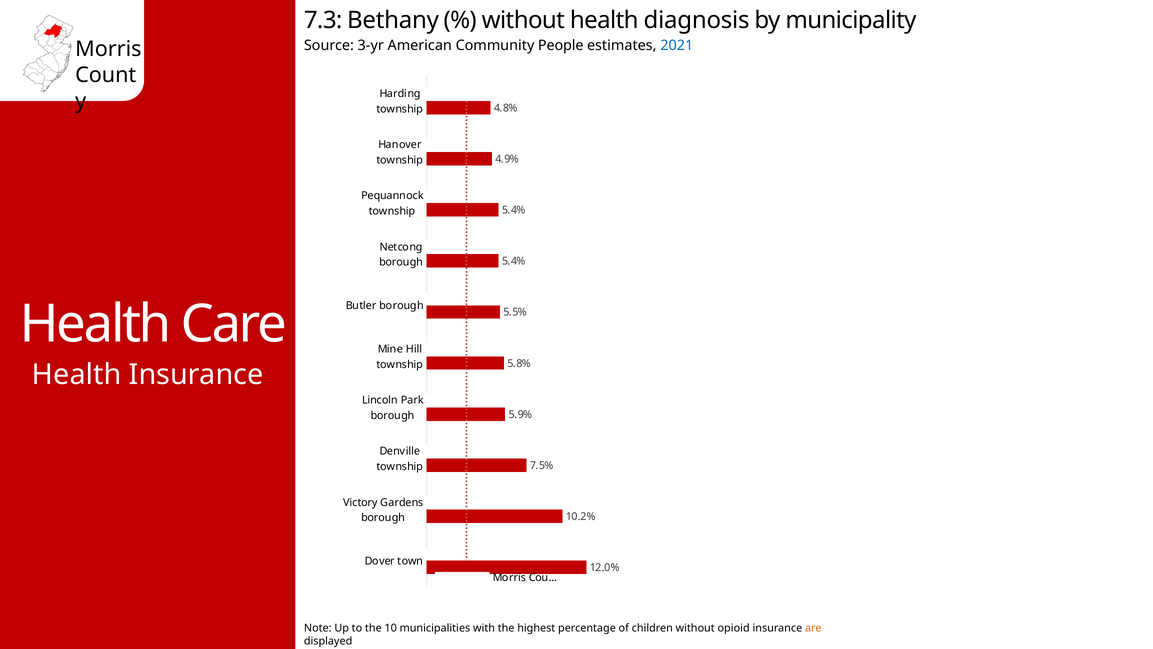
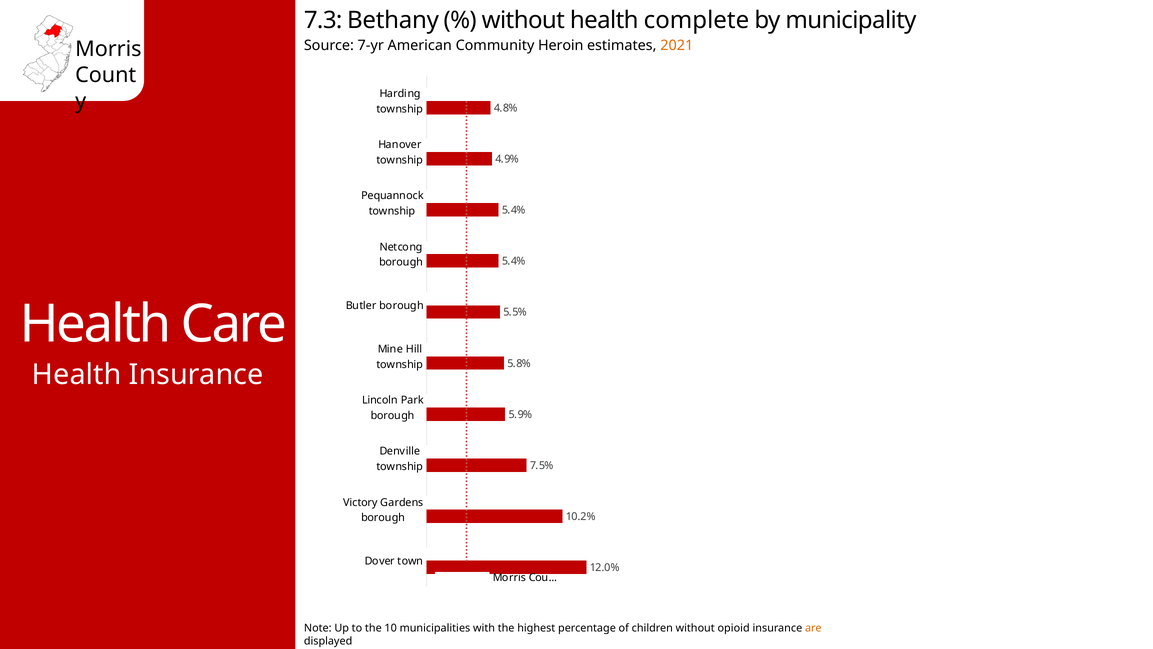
diagnosis: diagnosis -> complete (696, 20)
3-yr: 3-yr -> 7-yr (371, 45)
People: People -> Heroin (561, 45)
2021 colour: blue -> orange (677, 45)
